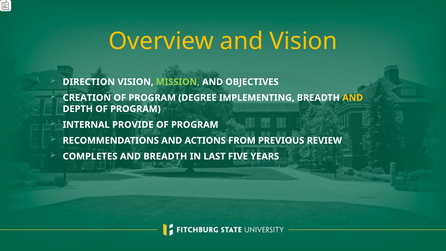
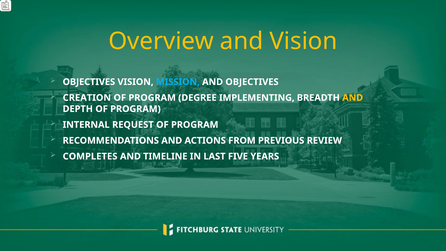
DIRECTION: DIRECTION -> OBJECTIVES (89, 82)
MISSION colour: light green -> light blue (178, 82)
PROVIDE: PROVIDE -> REQUEST (133, 125)
AND BREADTH: BREADTH -> TIMELINE (165, 156)
